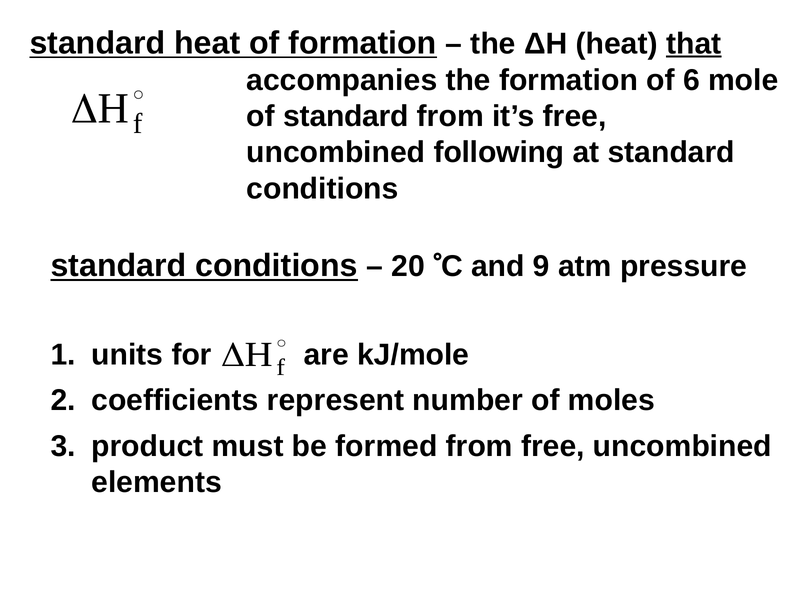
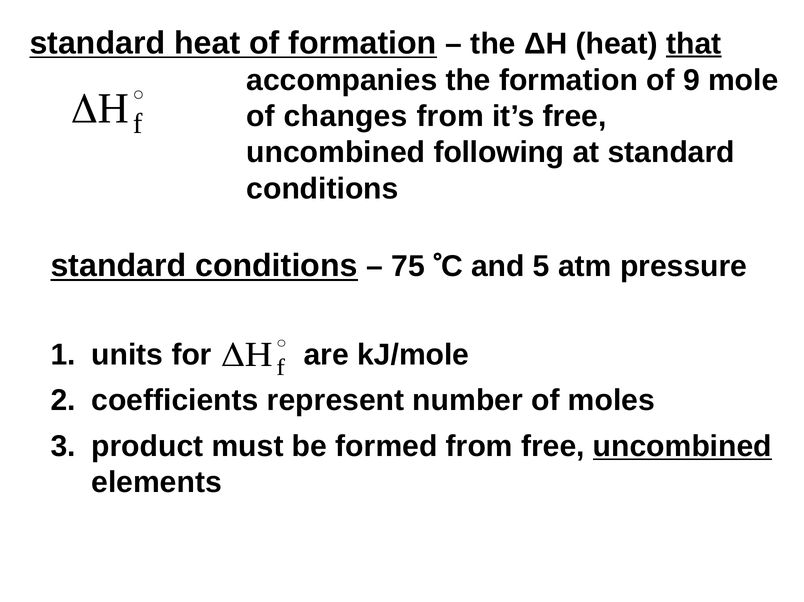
6: 6 -> 9 (691, 80)
of standard: standard -> changes (346, 116)
20: 20 -> 75 (408, 267)
9: 9 -> 5 (541, 267)
uncombined underline: none -> present (682, 447)
